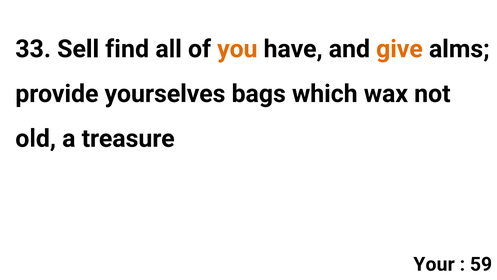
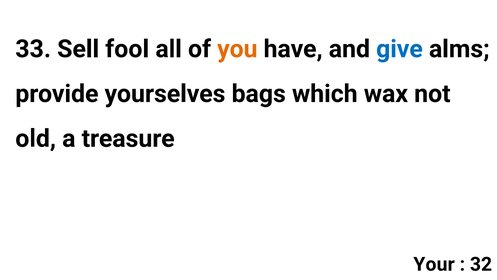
find: find -> fool (127, 49)
give colour: orange -> blue (399, 49)
59: 59 -> 32 (481, 264)
